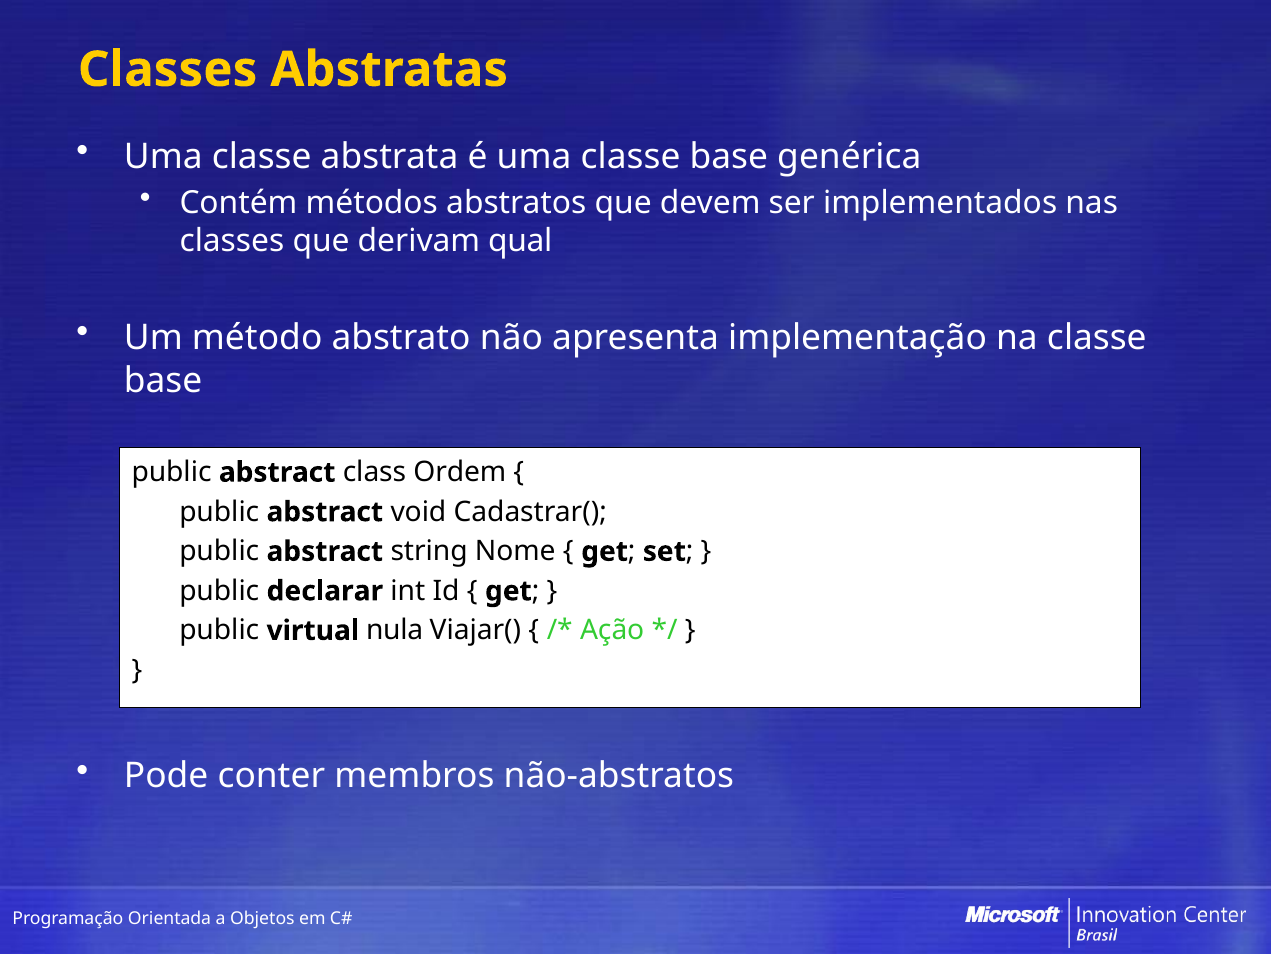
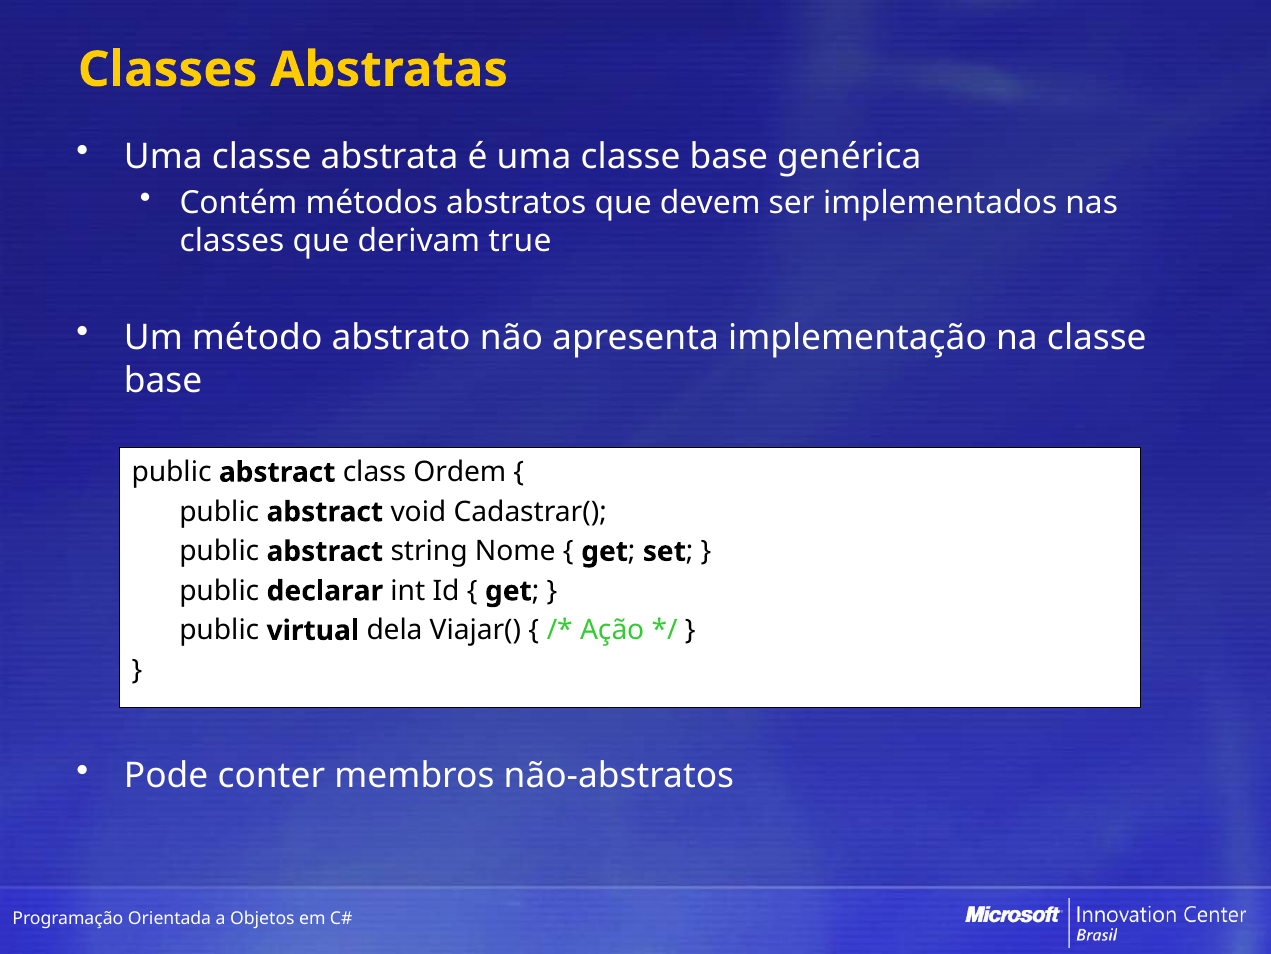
qual: qual -> true (520, 241)
nula: nula -> dela (395, 630)
